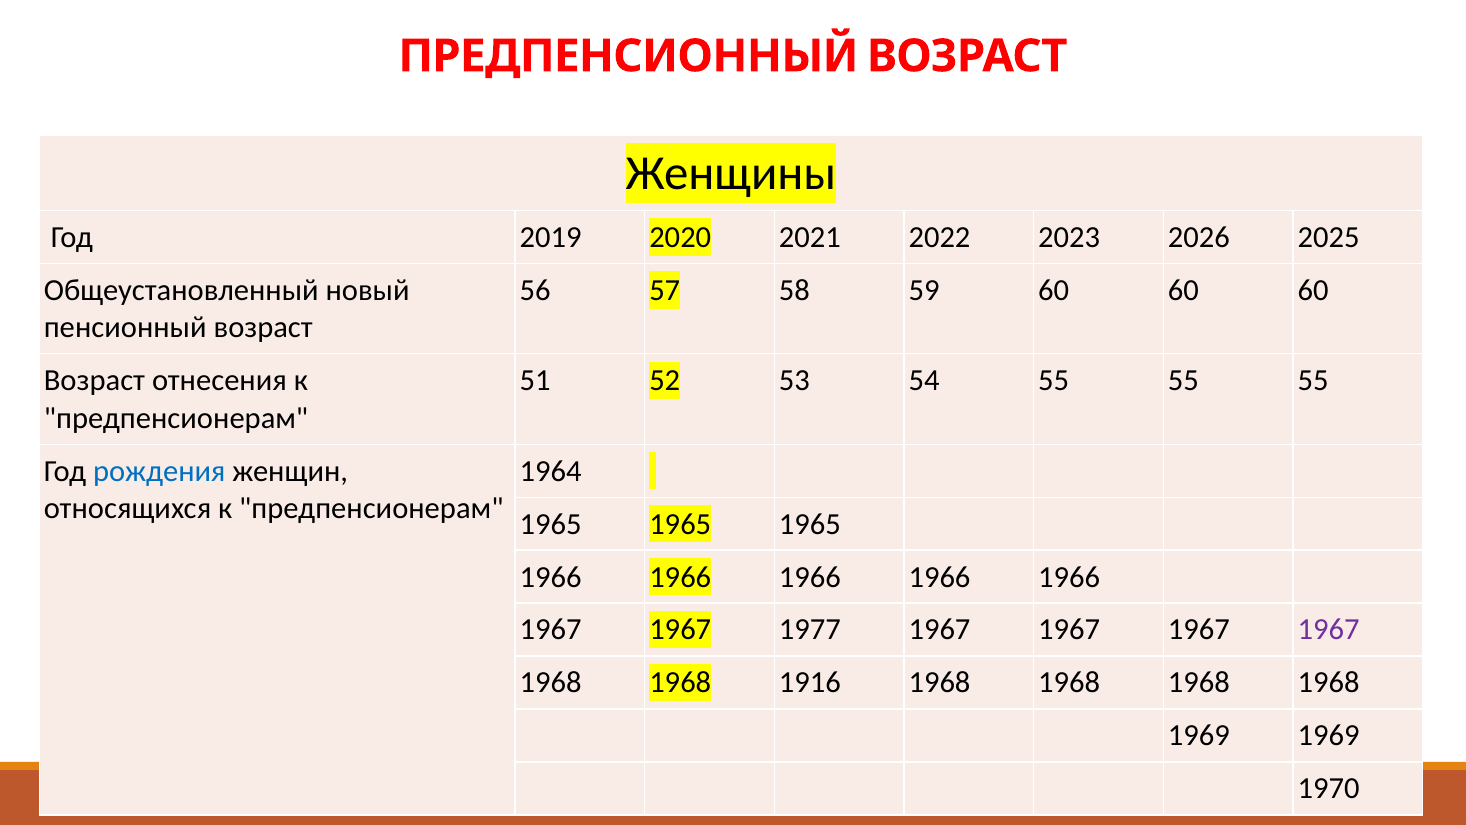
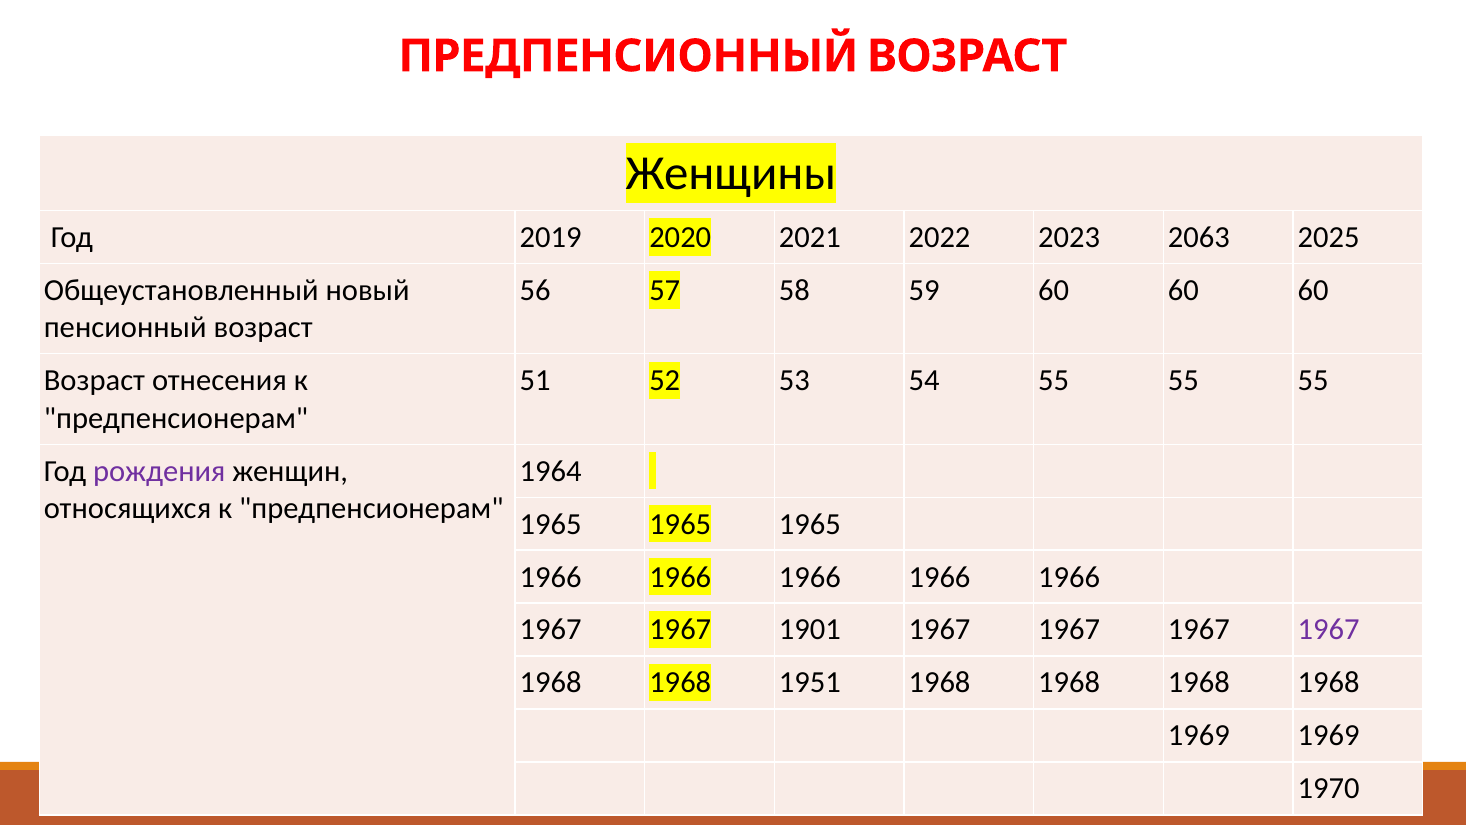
2026: 2026 -> 2063 (1199, 237)
рождения colour: blue -> purple (159, 471)
1977: 1977 -> 1901 (810, 630)
1916: 1916 -> 1951 (810, 683)
